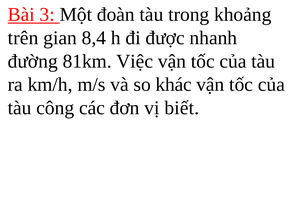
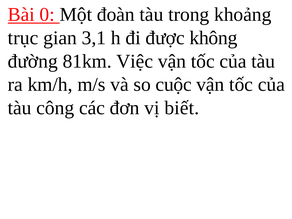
3: 3 -> 0 (47, 14)
trên: trên -> trục (23, 38)
8,4: 8,4 -> 3,1 (94, 38)
nhanh: nhanh -> không (213, 38)
khác: khác -> cuộc (174, 85)
